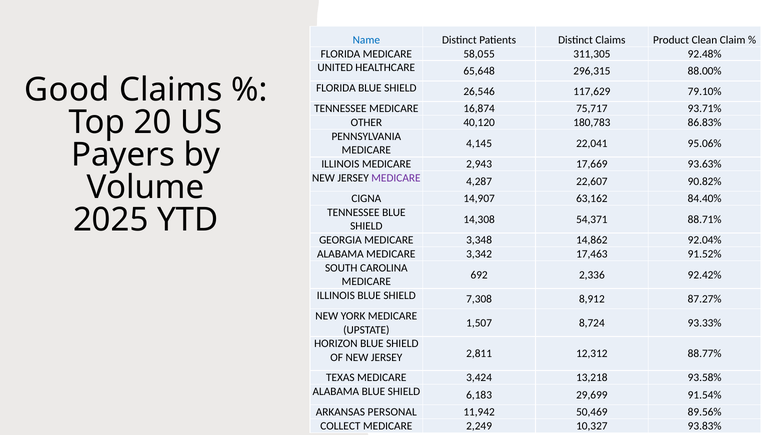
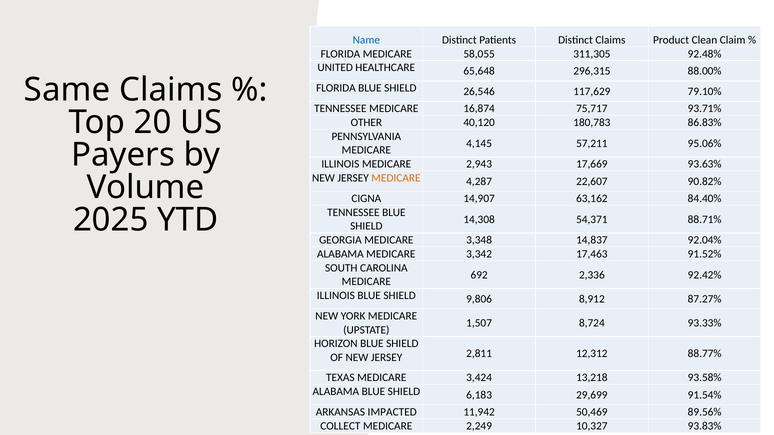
Good: Good -> Same (67, 90)
22,041: 22,041 -> 57,211 (592, 144)
MEDICARE colour: purple -> orange (396, 178)
14,862: 14,862 -> 14,837 (592, 240)
7,308: 7,308 -> 9,806 (479, 299)
PERSONAL: PERSONAL -> IMPACTED (392, 412)
